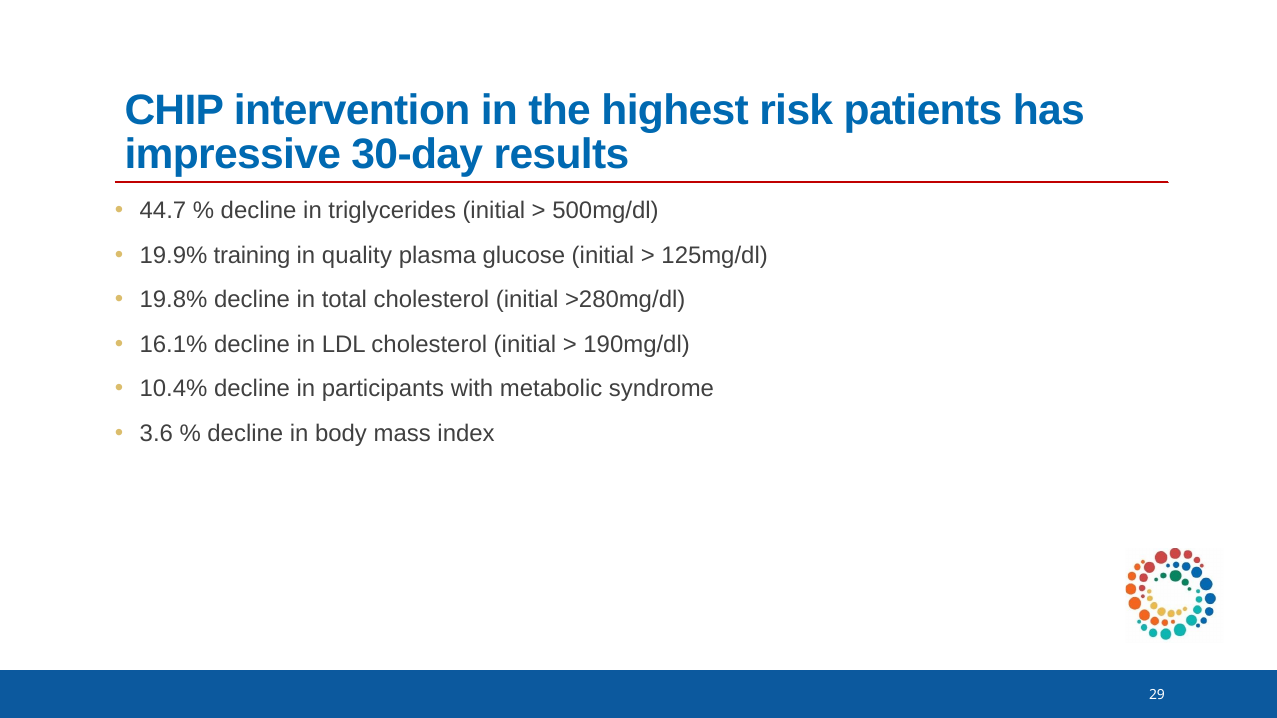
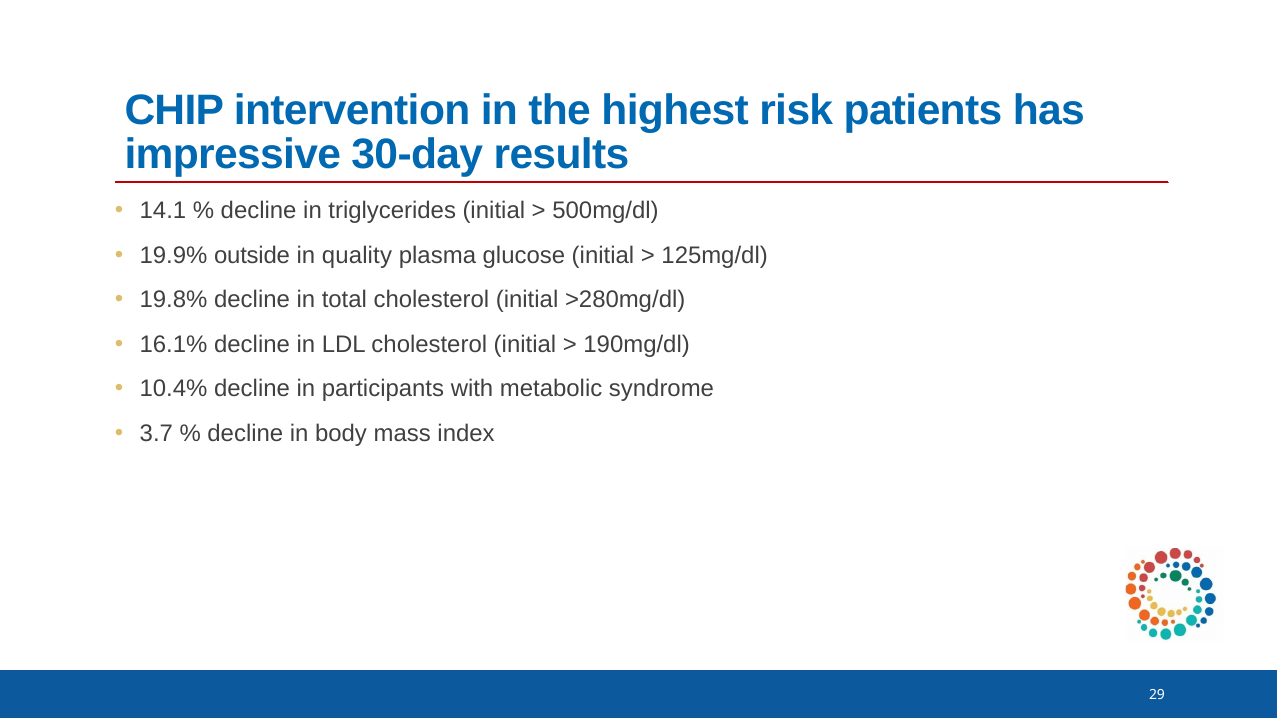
44.7: 44.7 -> 14.1 (163, 211)
training: training -> outside (252, 255)
3.6: 3.6 -> 3.7 (156, 433)
